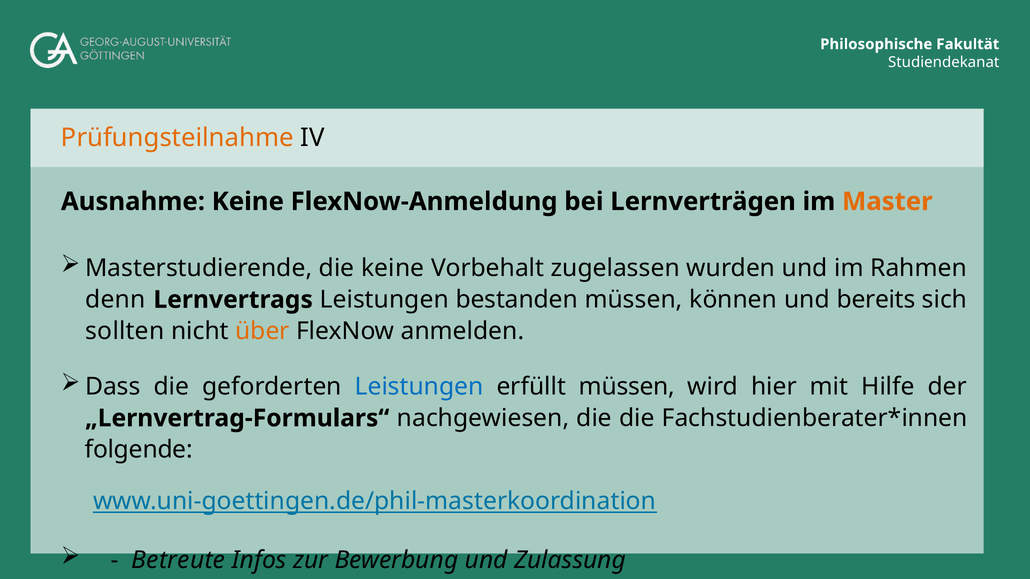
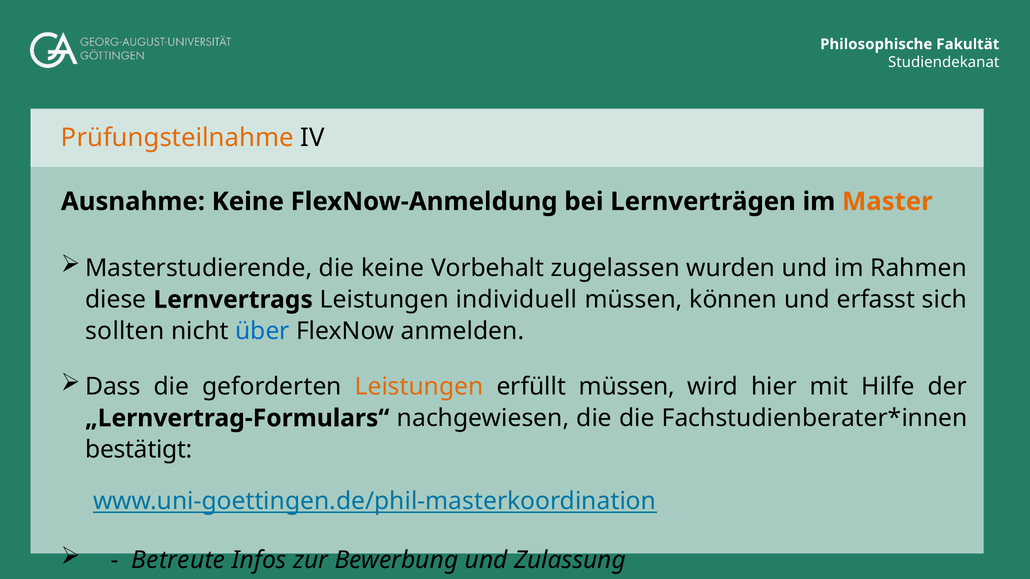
denn: denn -> diese (116, 300)
bestanden: bestanden -> individuell (517, 300)
bereits: bereits -> erfasst (876, 300)
über colour: orange -> blue (262, 332)
Leistungen colour: blue -> orange (419, 387)
folgende: folgende -> bestätigt (139, 450)
